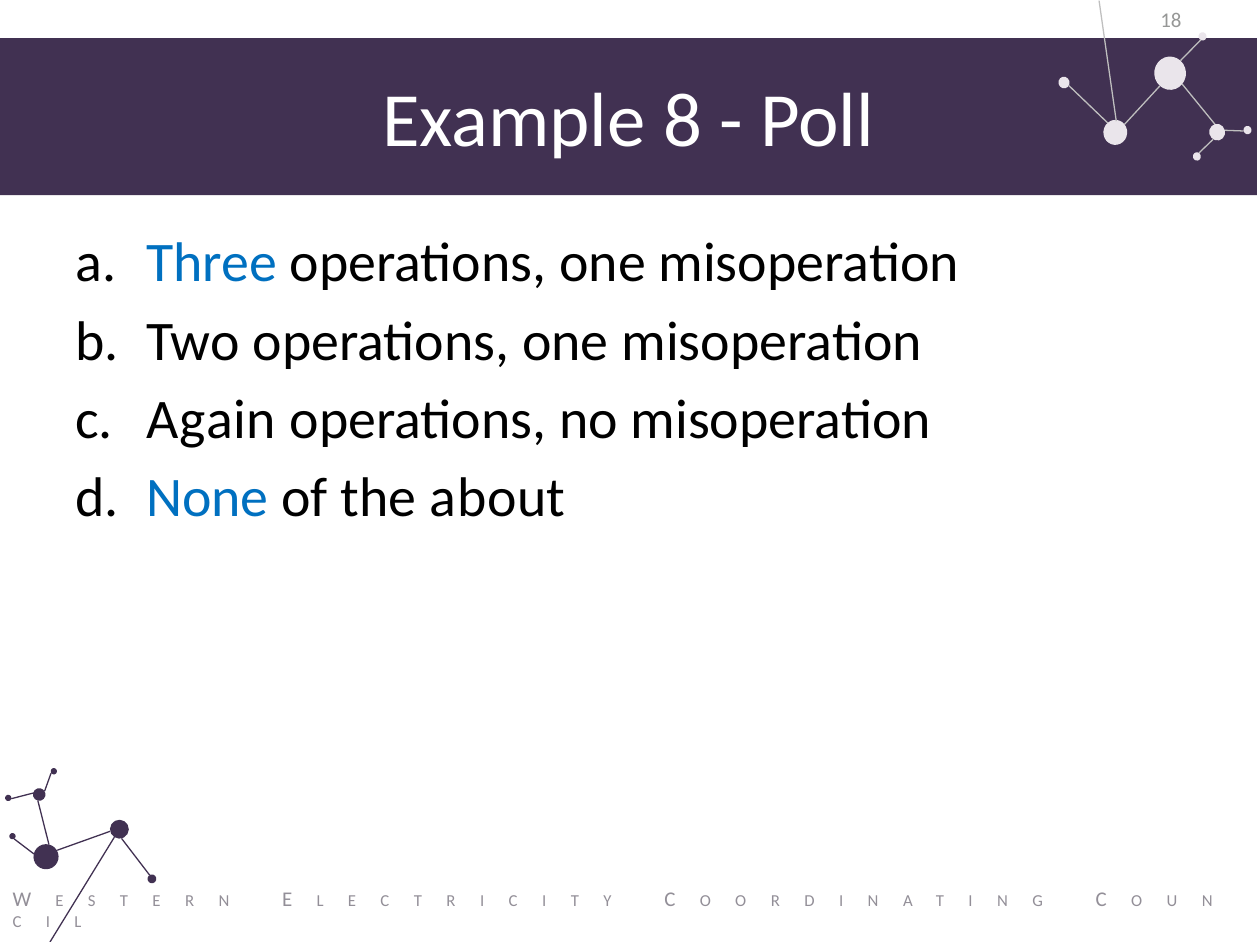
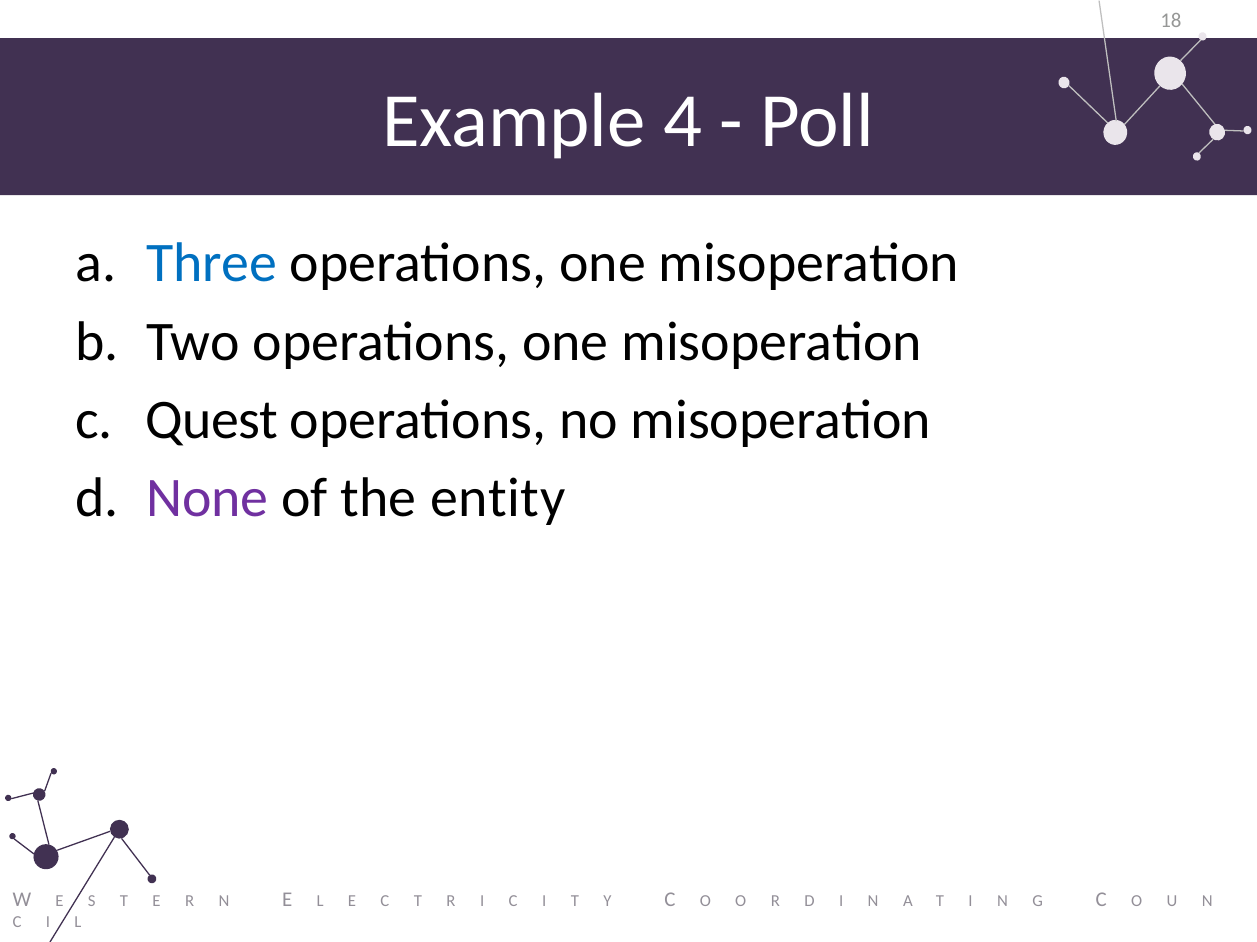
8: 8 -> 4 (683, 122)
Again: Again -> Quest (212, 420)
None colour: blue -> purple (207, 498)
about: about -> entity (498, 498)
